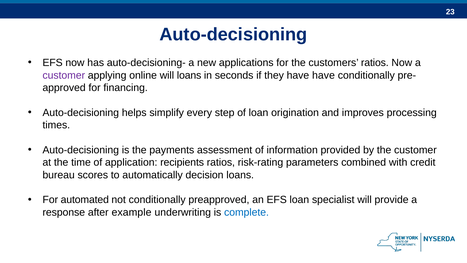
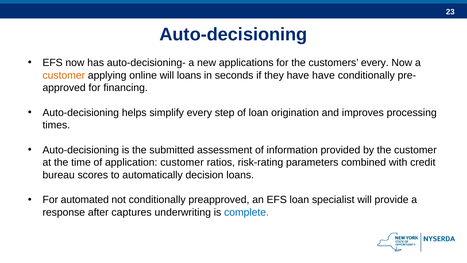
customers ratios: ratios -> every (375, 63)
customer colour: purple -> orange (64, 75)
payments: payments -> submitted (172, 150)
application recipients: recipients -> customer (182, 162)
example: example -> captures (132, 212)
